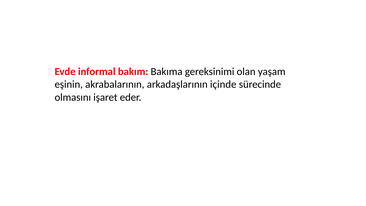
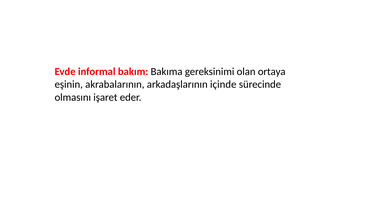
yaşam: yaşam -> ortaya (272, 72)
